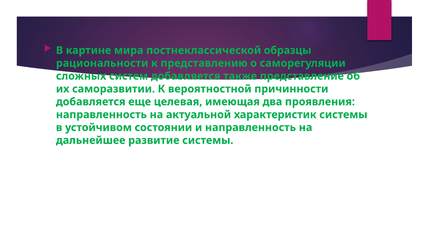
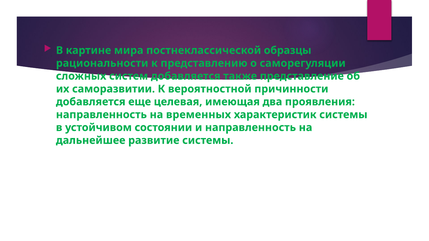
актуальной: актуальной -> временных (198, 115)
